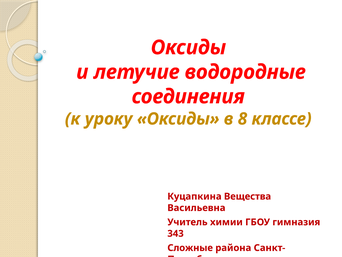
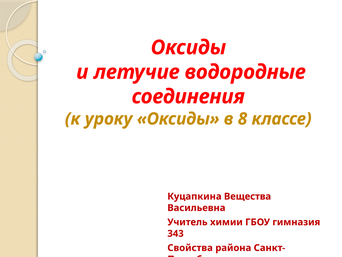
Сложные: Сложные -> Свойства (190, 247)
